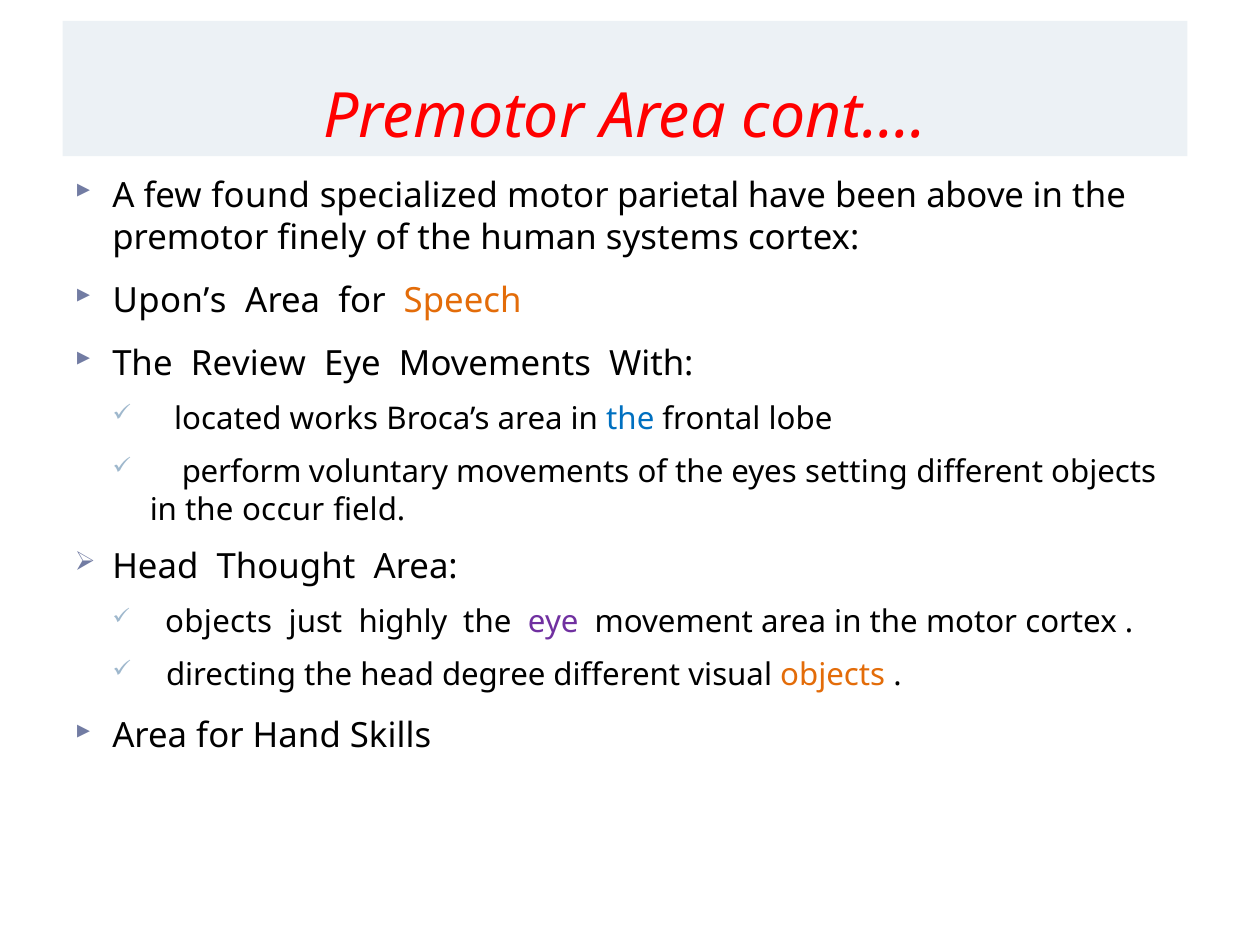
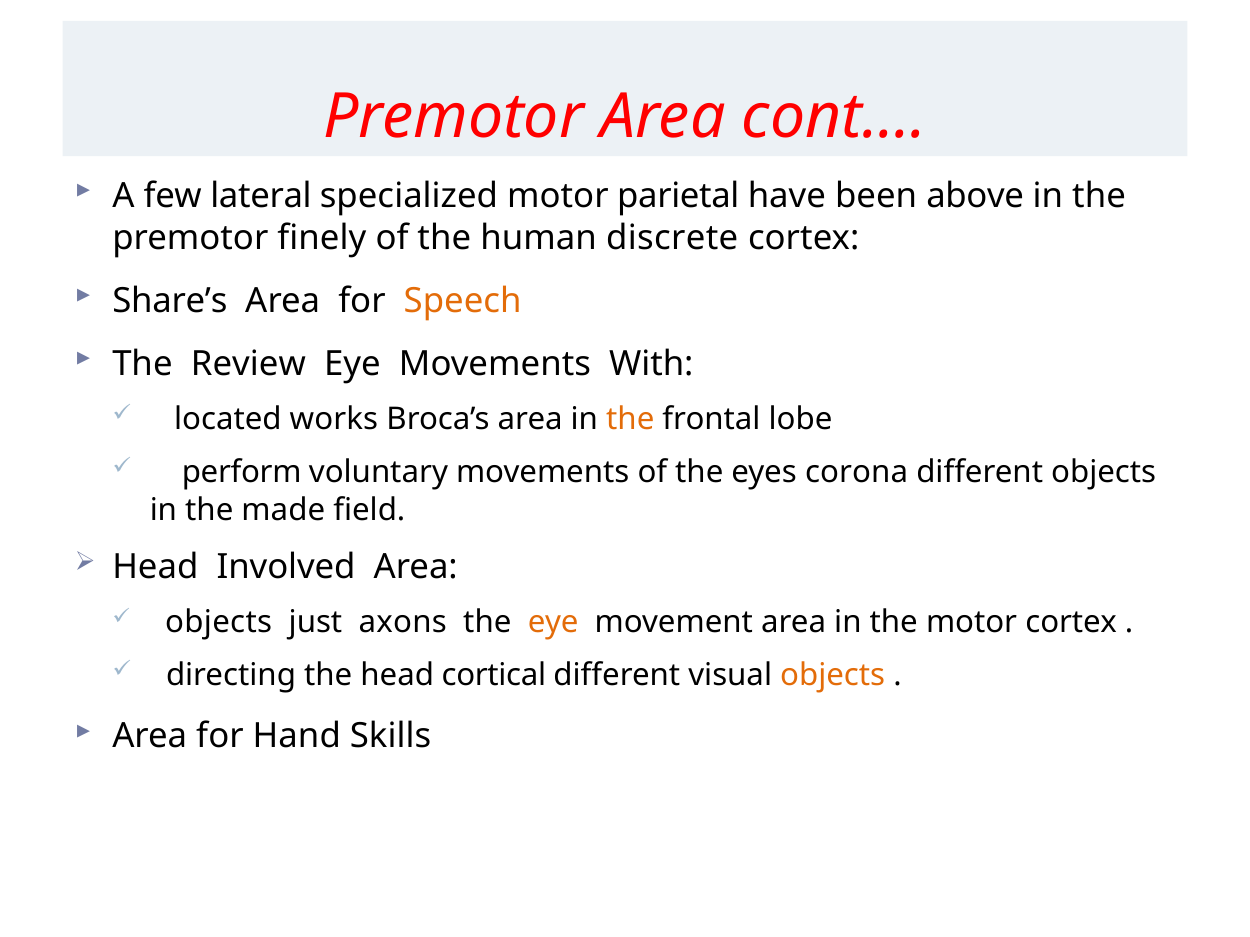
found: found -> lateral (261, 196)
systems: systems -> discrete (672, 238)
Upon’s: Upon’s -> Share’s (170, 301)
the colour: blue -> orange (630, 419)
setting: setting -> corona (857, 473)
occur: occur -> made (283, 510)
Thought: Thought -> Involved (286, 567)
highly: highly -> axons (403, 622)
eye colour: purple -> orange (553, 622)
degree: degree -> cortical (494, 675)
